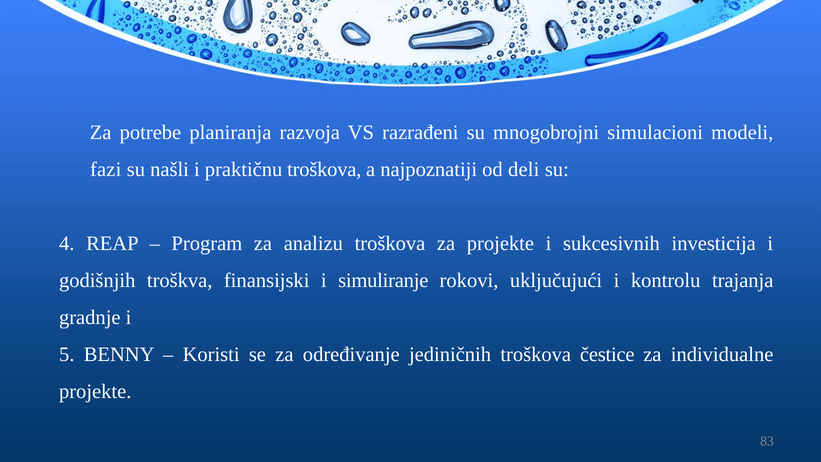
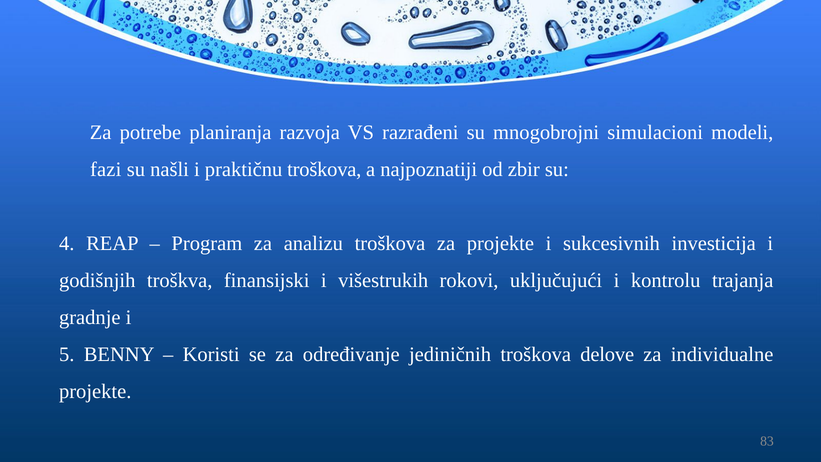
deli: deli -> zbir (524, 169)
simuliranje: simuliranje -> višestrukih (383, 280)
čestice: čestice -> delove (607, 354)
